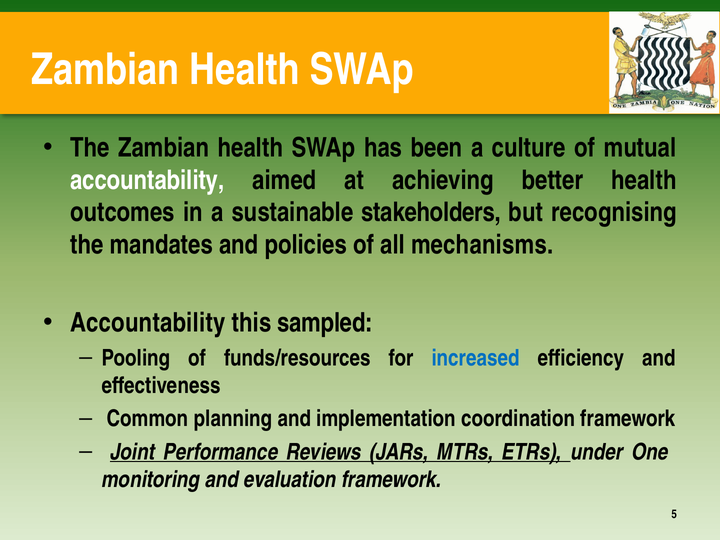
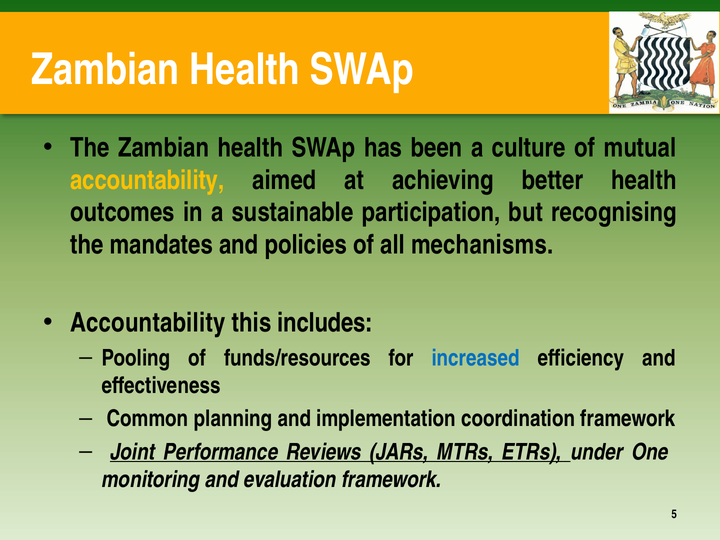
accountability colour: white -> yellow (147, 180)
stakeholders: stakeholders -> participation (431, 213)
sampled: sampled -> includes (325, 323)
